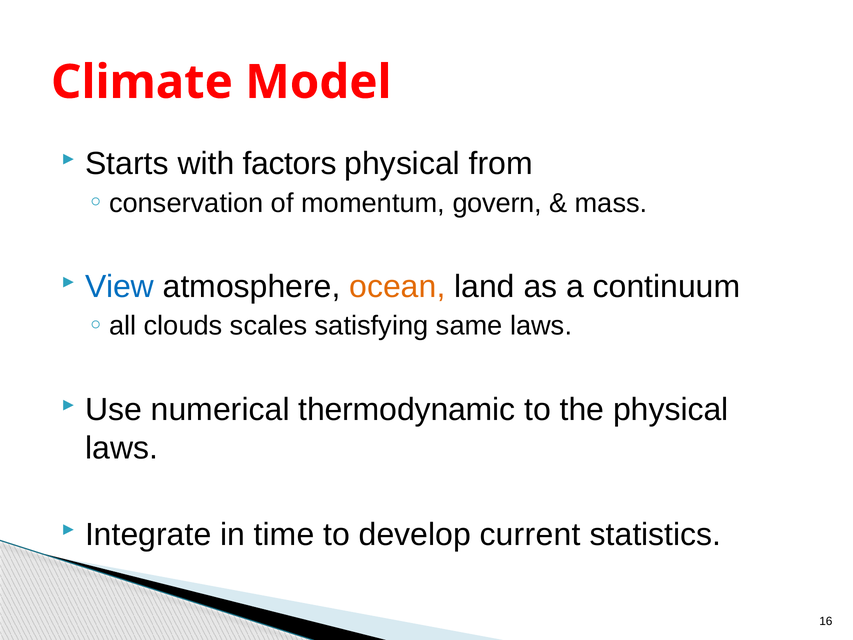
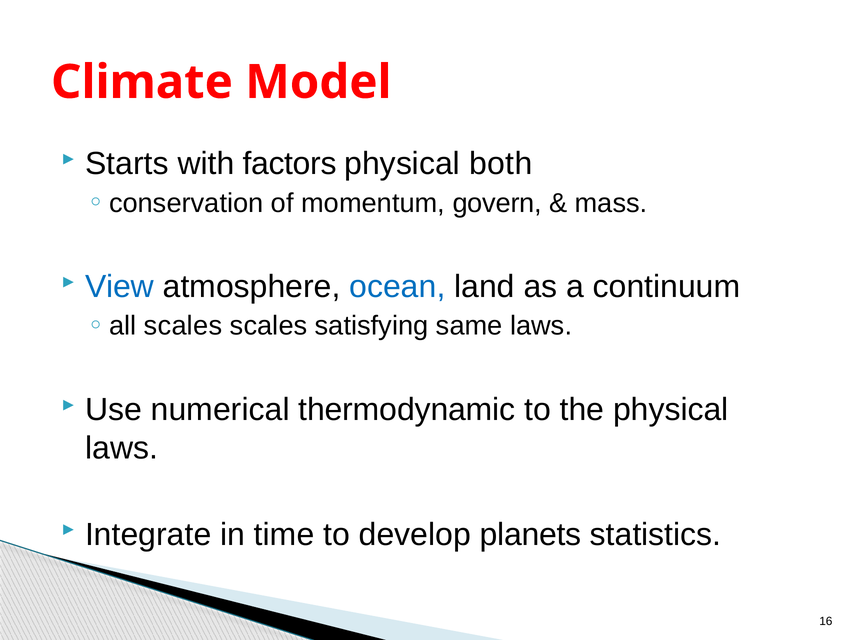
from: from -> both (501, 164)
ocean colour: orange -> blue (397, 287)
clouds: clouds -> scales (183, 326)
current: current -> planets (530, 534)
